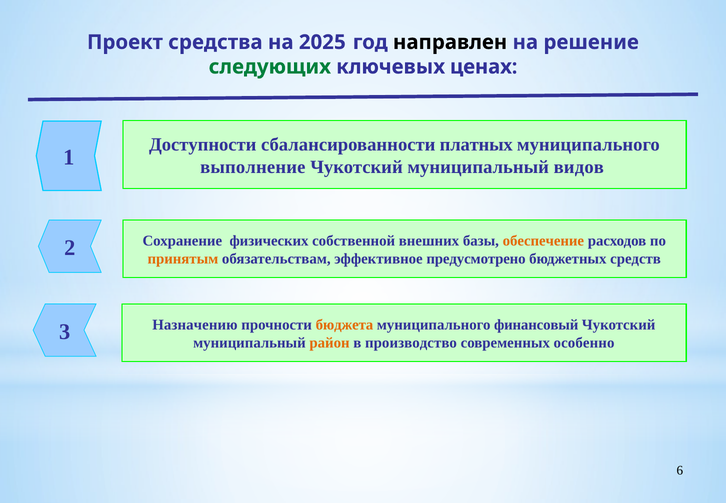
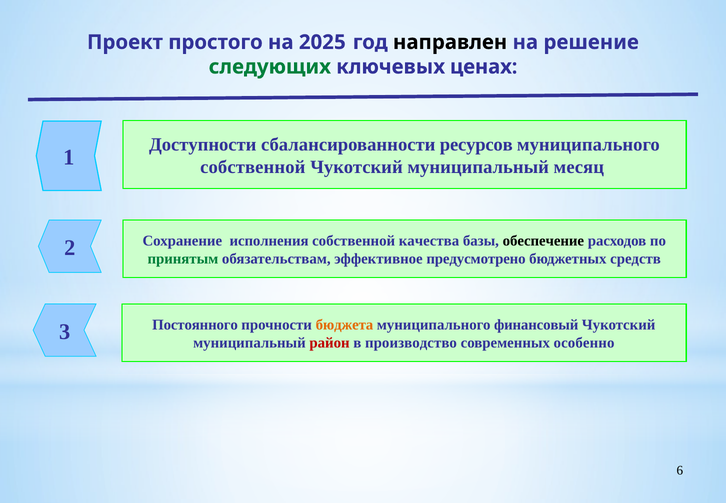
средства: средства -> простого (215, 42)
платных: платных -> ресурсов (476, 145)
выполнение: выполнение -> собственной (253, 167)
видов: видов -> месяц (579, 167)
физических: физических -> исполнения (269, 241)
внешних: внешних -> качества (429, 241)
обеспечение colour: orange -> black (543, 241)
принятым colour: orange -> green (183, 259)
Назначению: Назначению -> Постоянного (195, 324)
район colour: orange -> red (330, 342)
